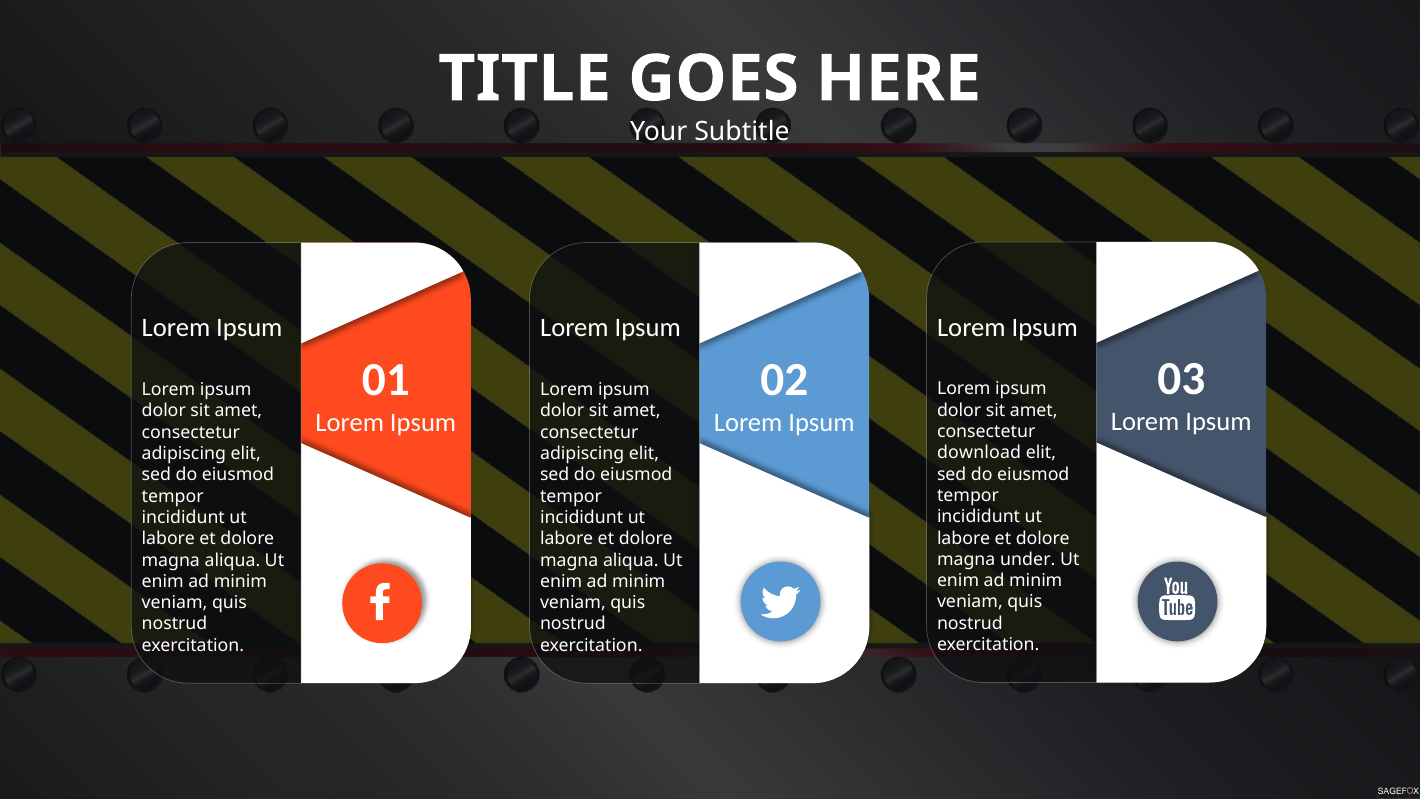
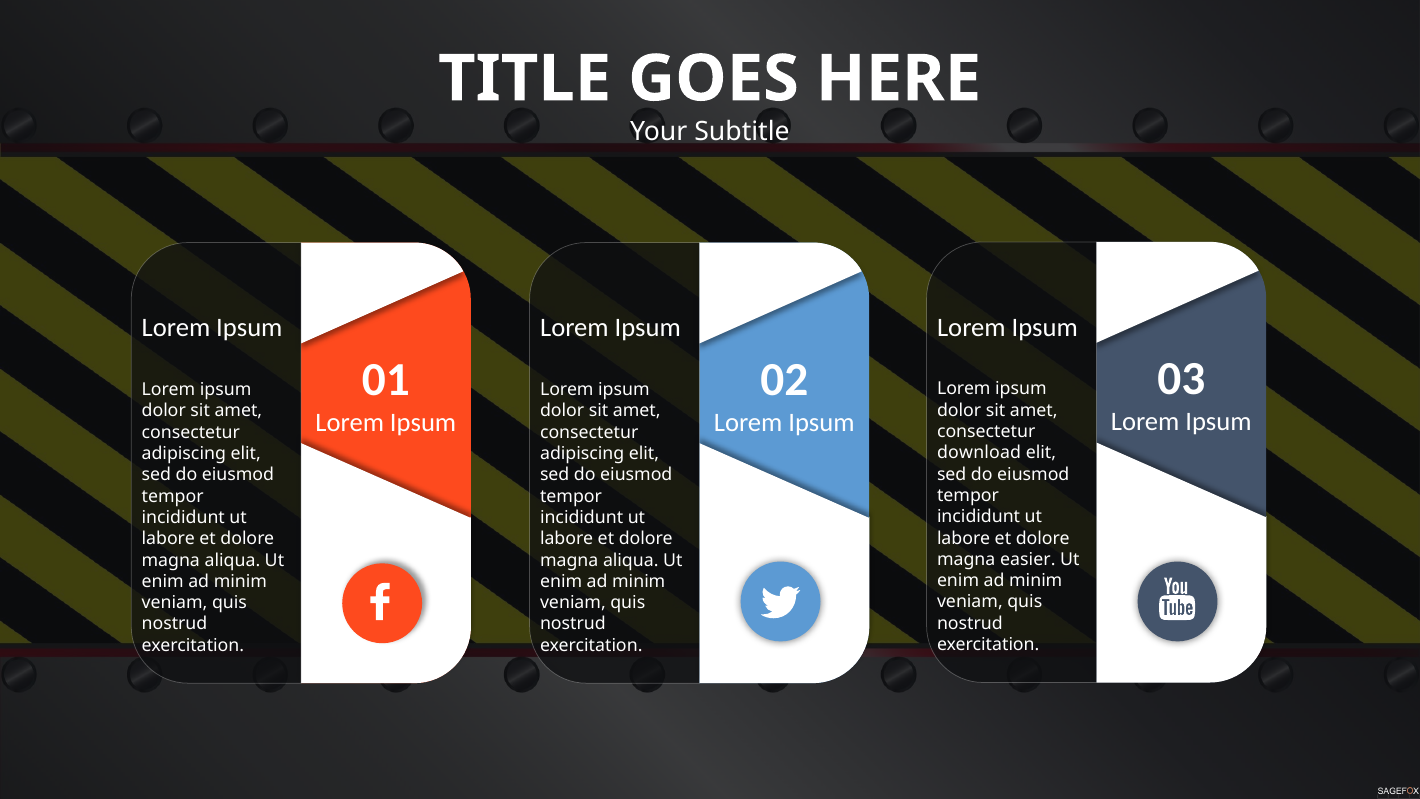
under: under -> easier (1028, 559)
